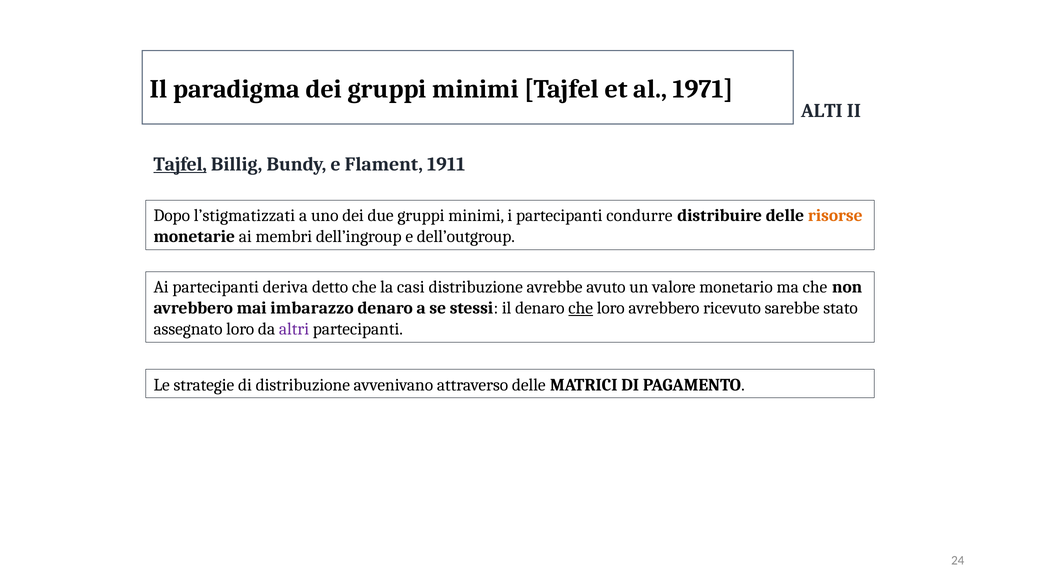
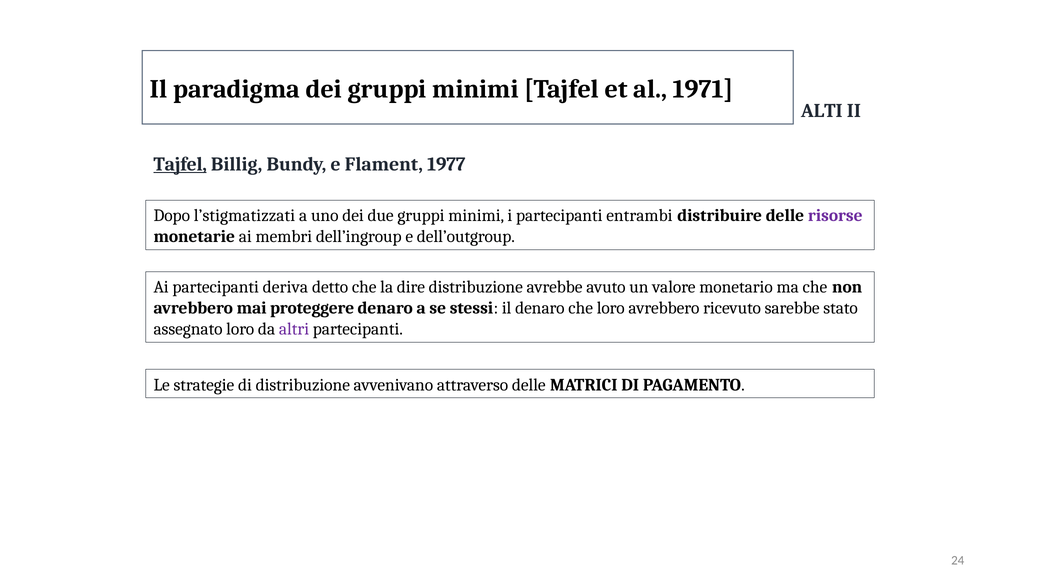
1911: 1911 -> 1977 (446, 164)
condurre: condurre -> entrambi (639, 216)
risorse colour: orange -> purple (835, 216)
casi: casi -> dire (411, 287)
imbarazzo: imbarazzo -> proteggere (312, 308)
che underline: present -> none (581, 308)
